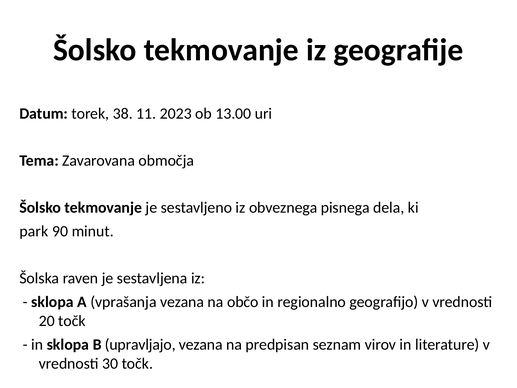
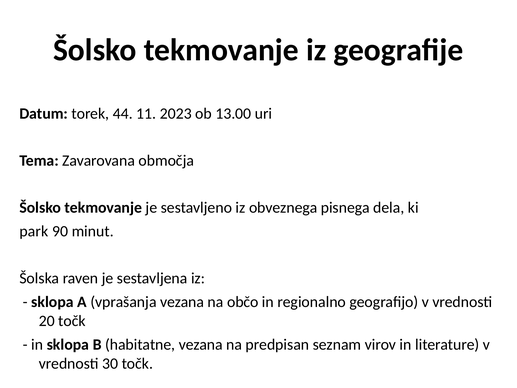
38: 38 -> 44 (123, 113)
upravljajo: upravljajo -> habitatne (140, 344)
